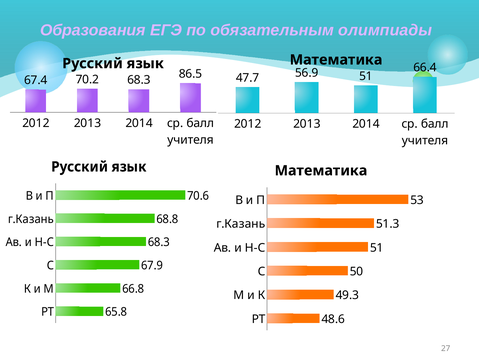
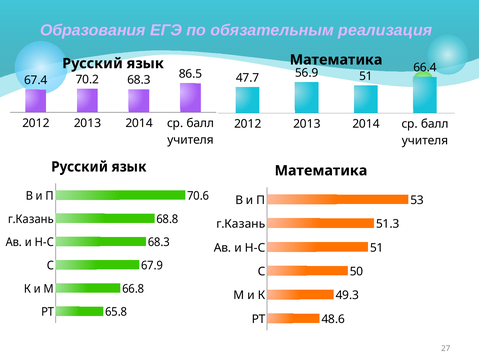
олимпиады: олимпиады -> реализация (385, 30)
